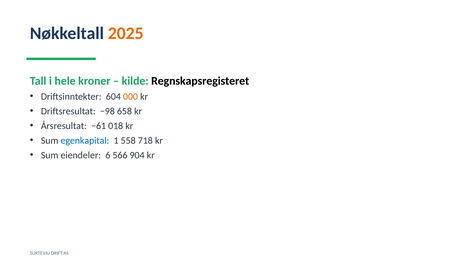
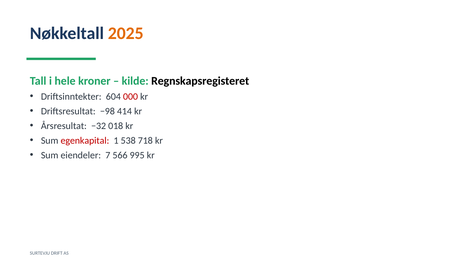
000 colour: orange -> red (130, 97)
658: 658 -> 414 (124, 111)
−61: −61 -> −32 (99, 126)
egenkapital colour: blue -> red (85, 141)
558: 558 -> 538 (128, 141)
6: 6 -> 7 (108, 155)
904: 904 -> 995 (137, 155)
